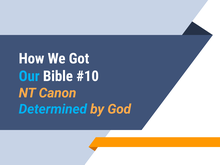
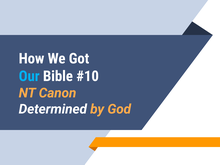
Determined colour: light blue -> white (53, 109)
